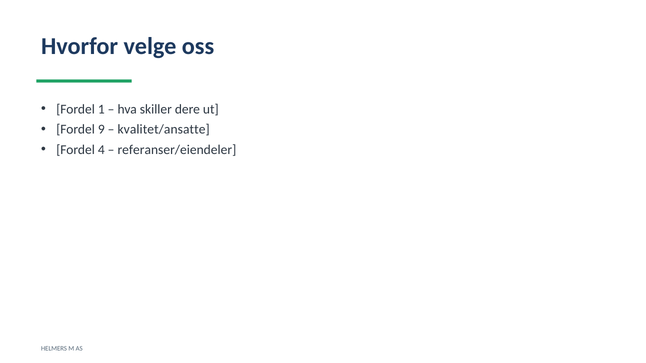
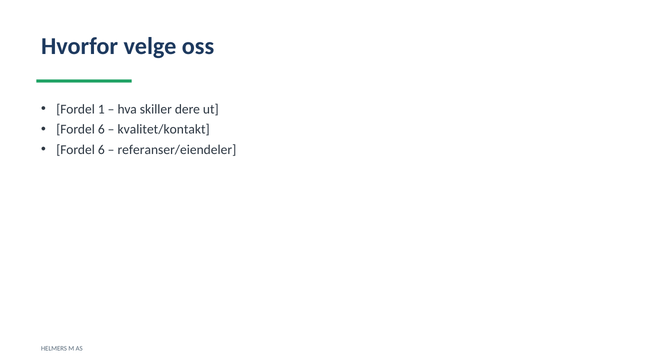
9: 9 -> 6 (101, 130)
kvalitet/ansatte: kvalitet/ansatte -> kvalitet/kontakt (164, 130)
4: 4 -> 6 (101, 150)
